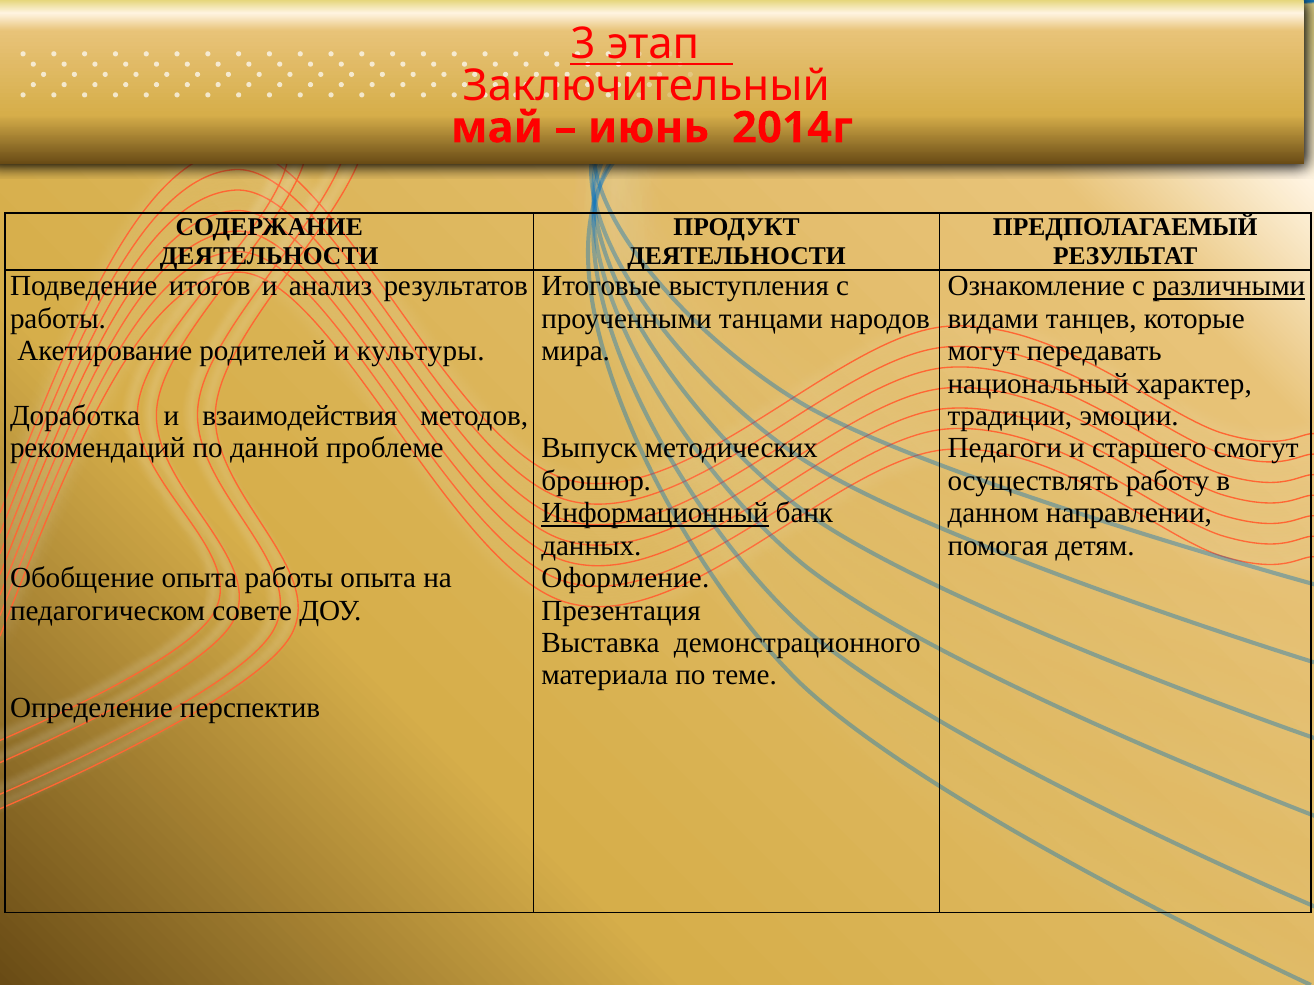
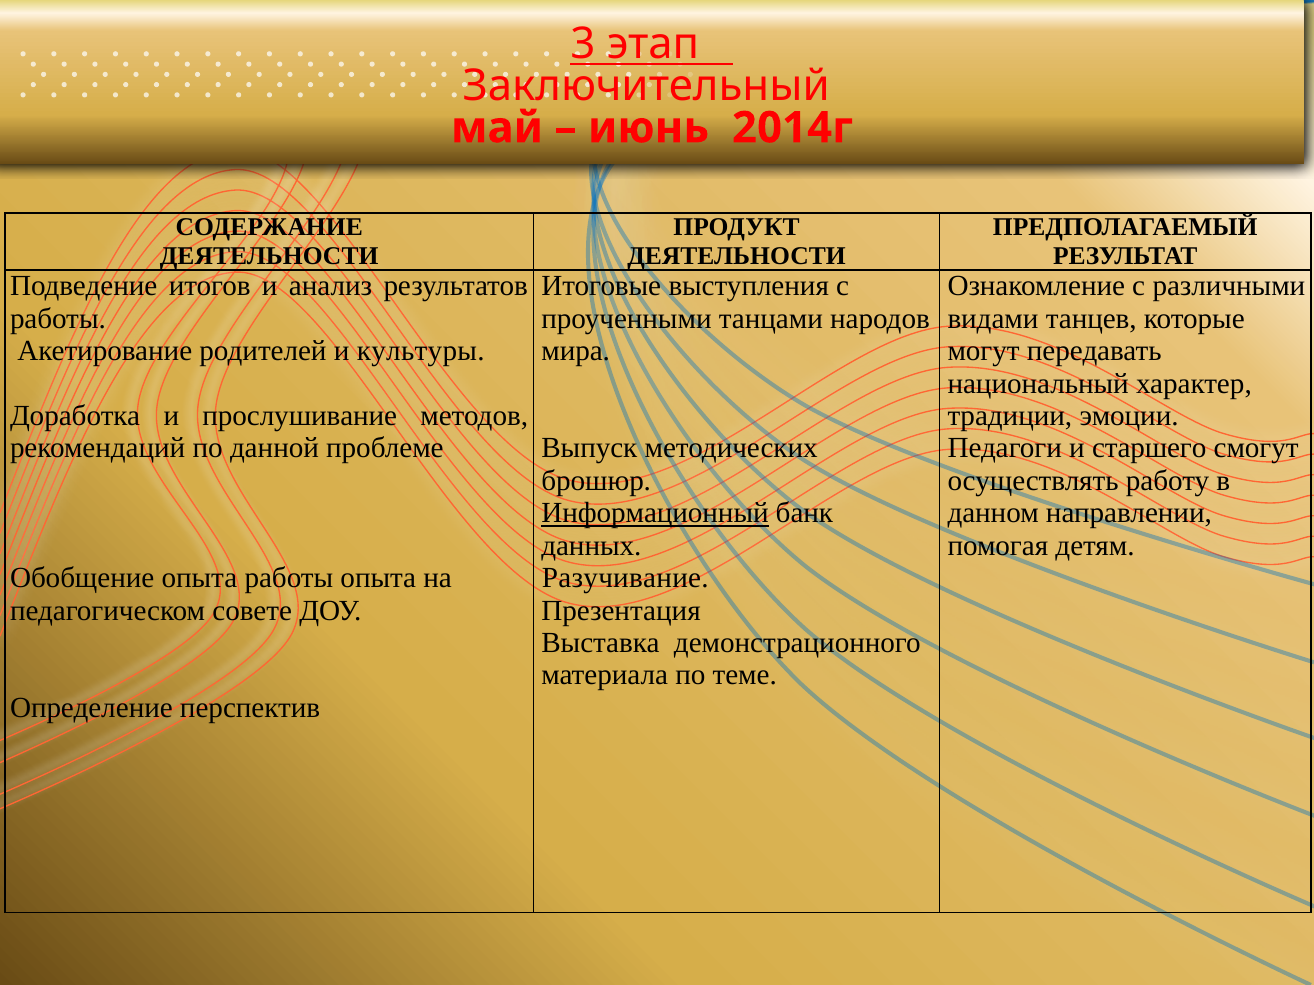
различными underline: present -> none (1229, 286)
взаимодействия: взаимодействия -> прослушивание (300, 416)
Оформление: Оформление -> Разучивание (625, 578)
